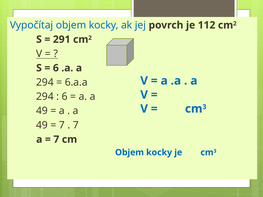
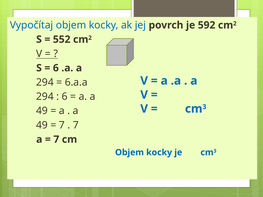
112: 112 -> 592 (207, 25)
291: 291 -> 552 (62, 39)
